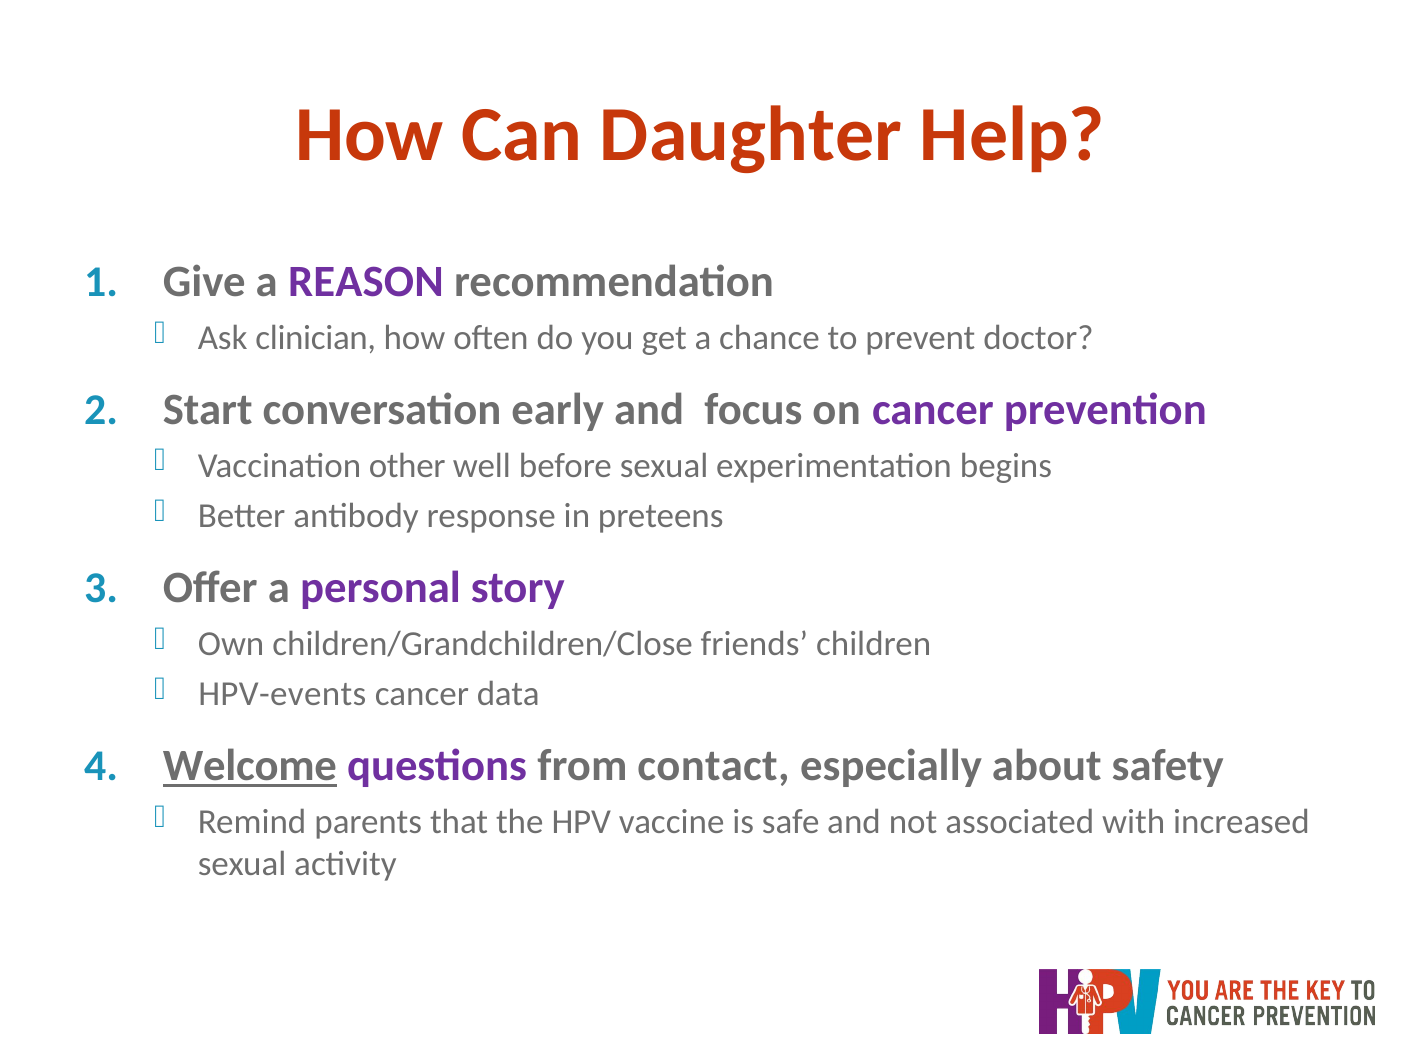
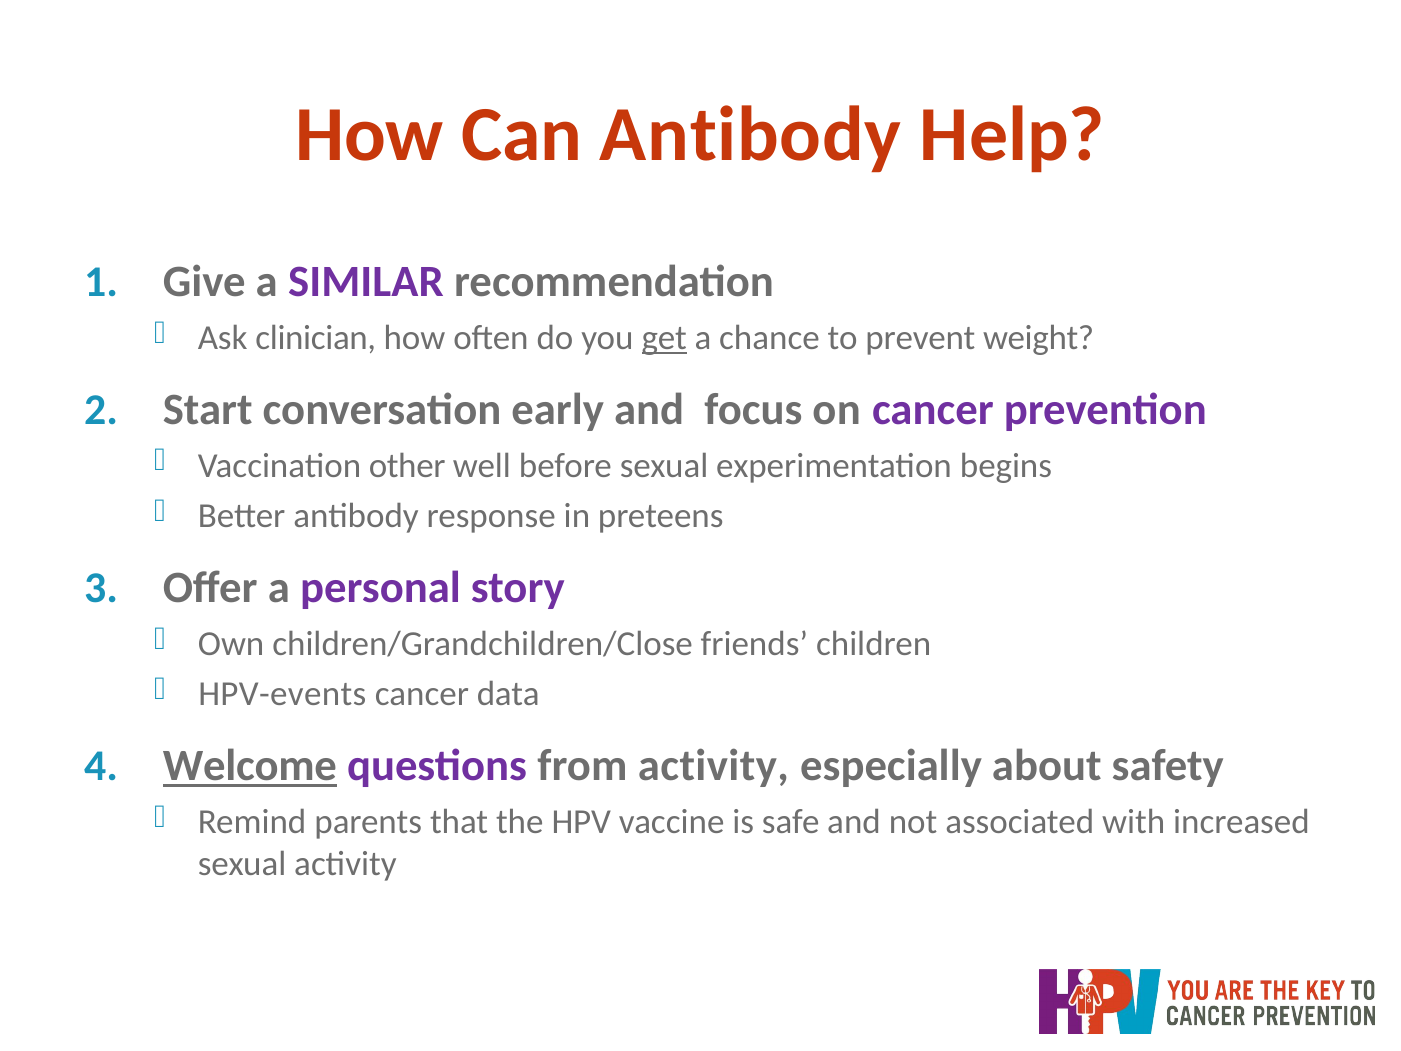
Can Daughter: Daughter -> Antibody (751, 135)
REASON: REASON -> SIMILAR (366, 282)
get underline: none -> present (664, 338)
doctor: doctor -> weight (1039, 338)
from contact: contact -> activity (713, 766)
